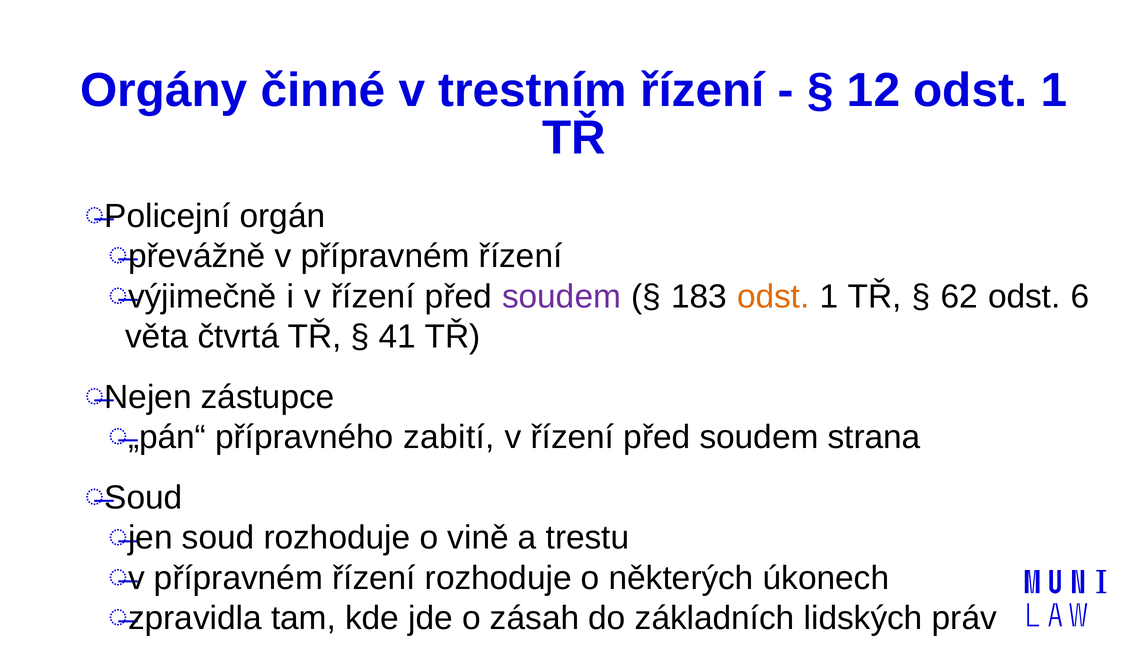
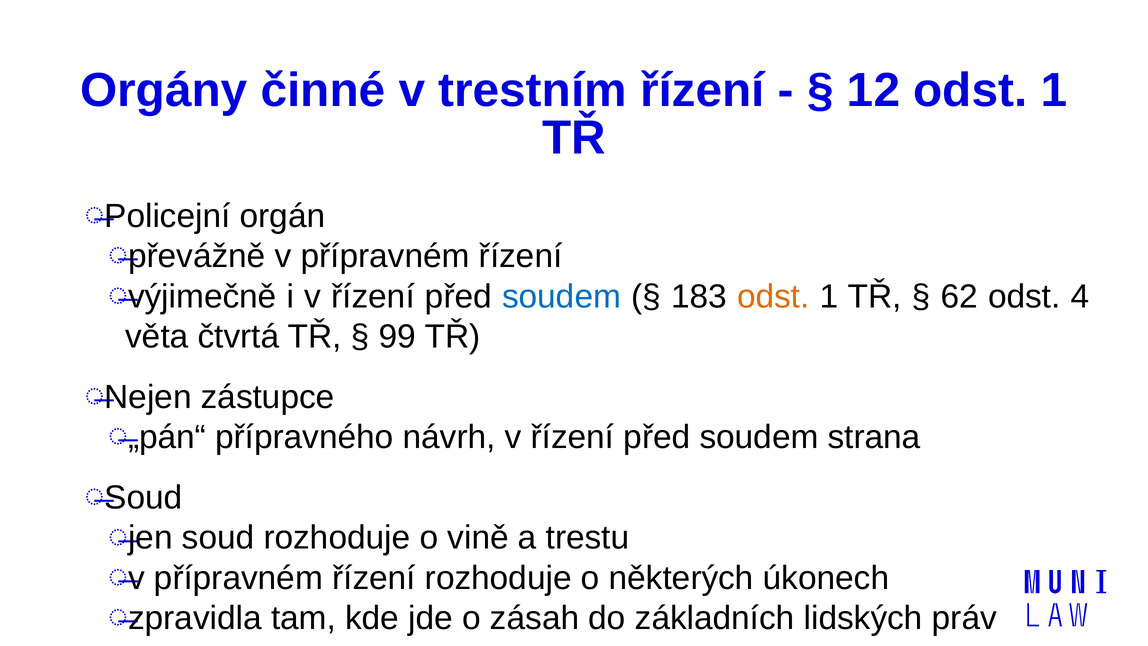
soudem colour: purple -> blue (562, 296)
6: 6 -> 4 (1080, 296)
41: 41 -> 99 (397, 337)
zabití: zabití -> návrh (449, 437)
